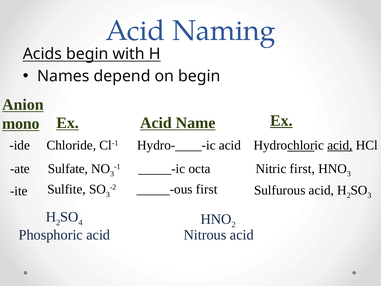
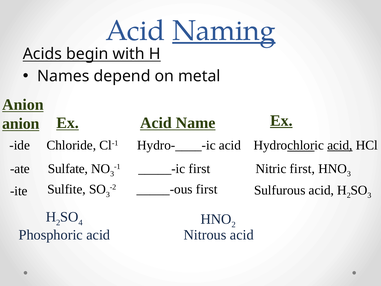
Naming underline: none -> present (224, 31)
on begin: begin -> metal (199, 76)
mono: mono -> anion (21, 124)
_____-ic octa: octa -> first (199, 169)
